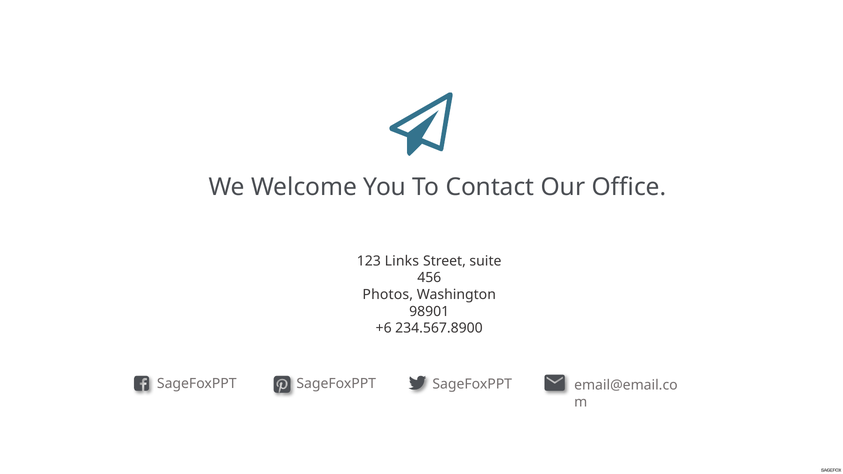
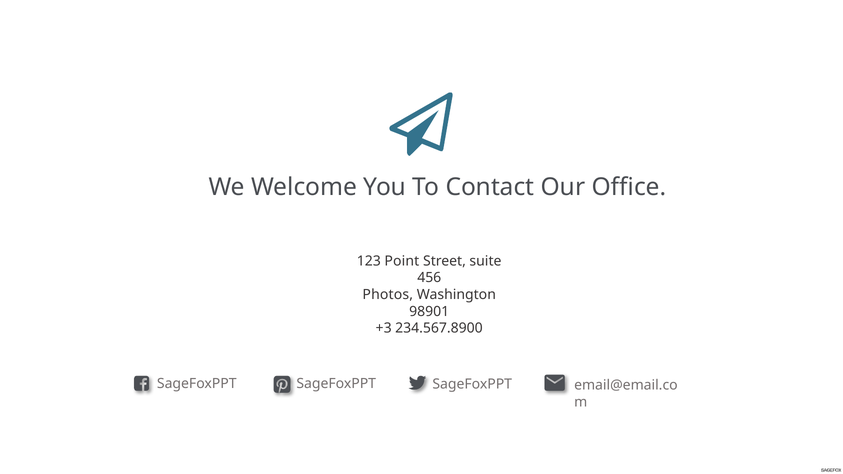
Links: Links -> Point (402, 261)
+6: +6 -> +3 (384, 328)
